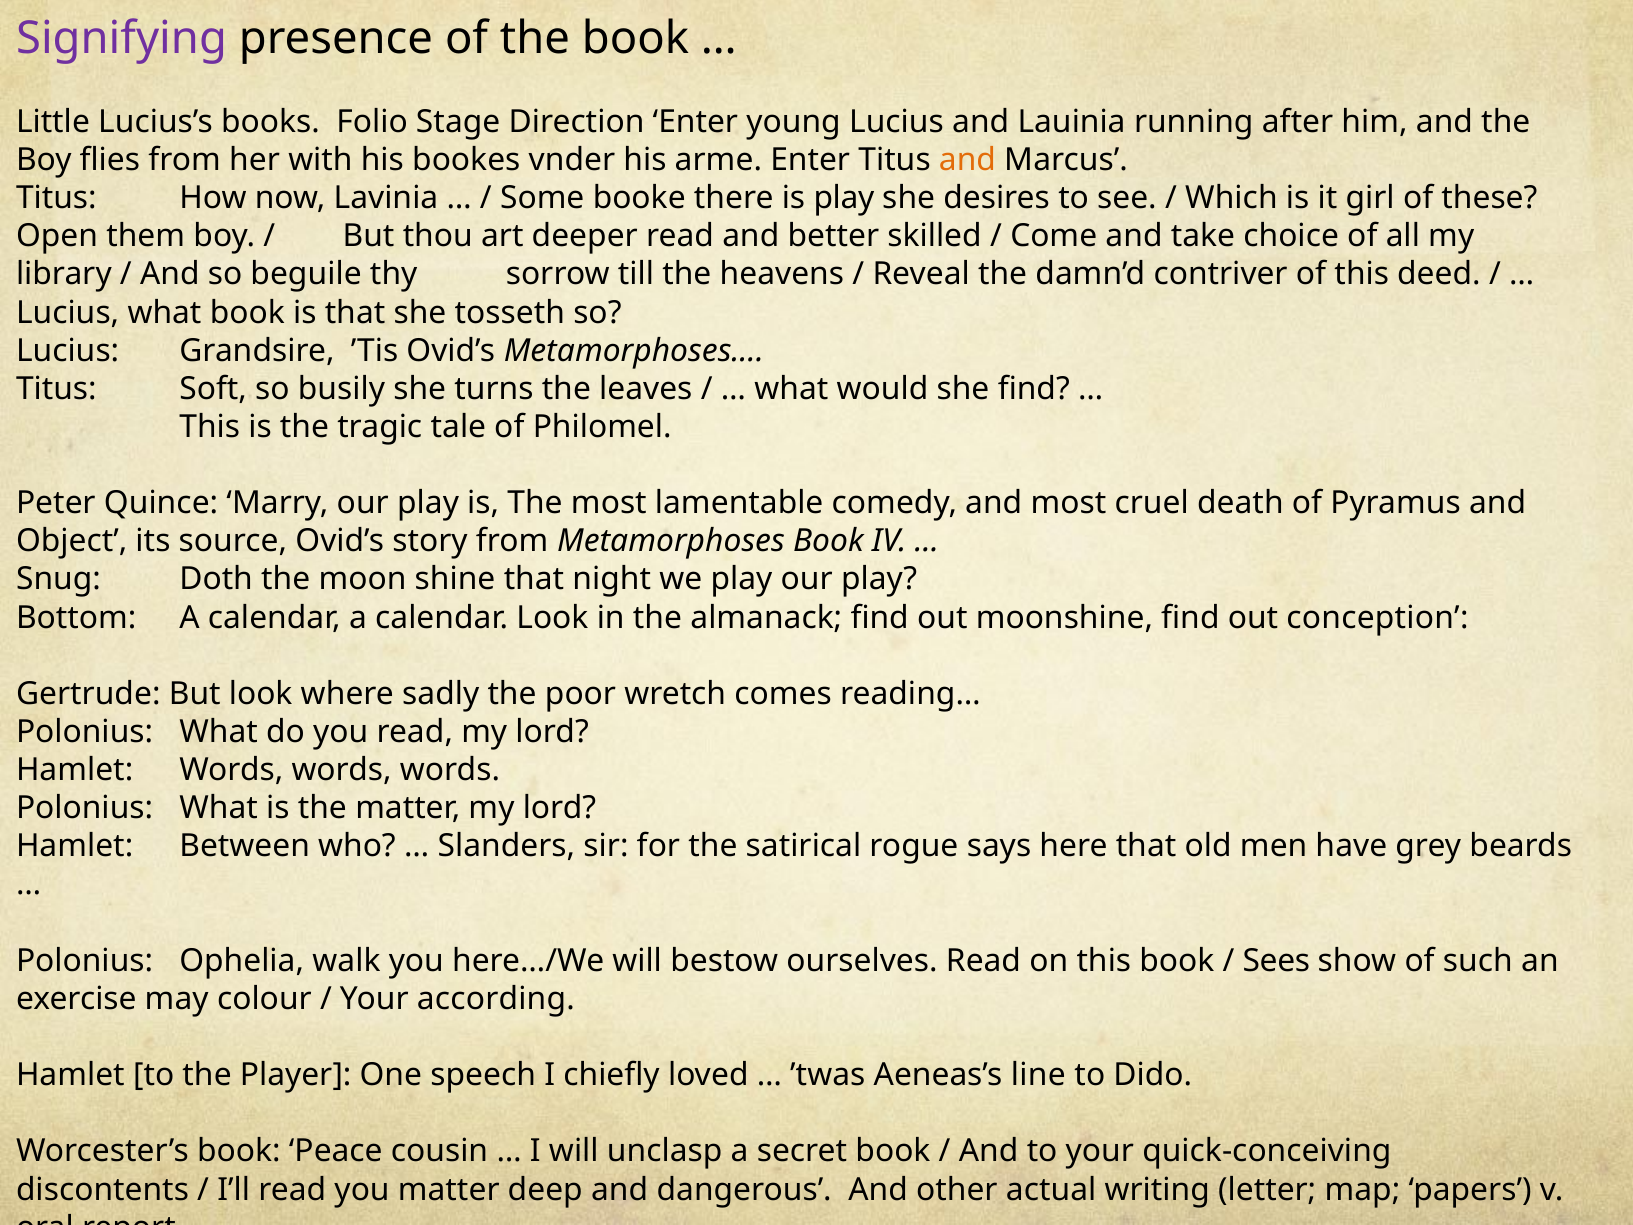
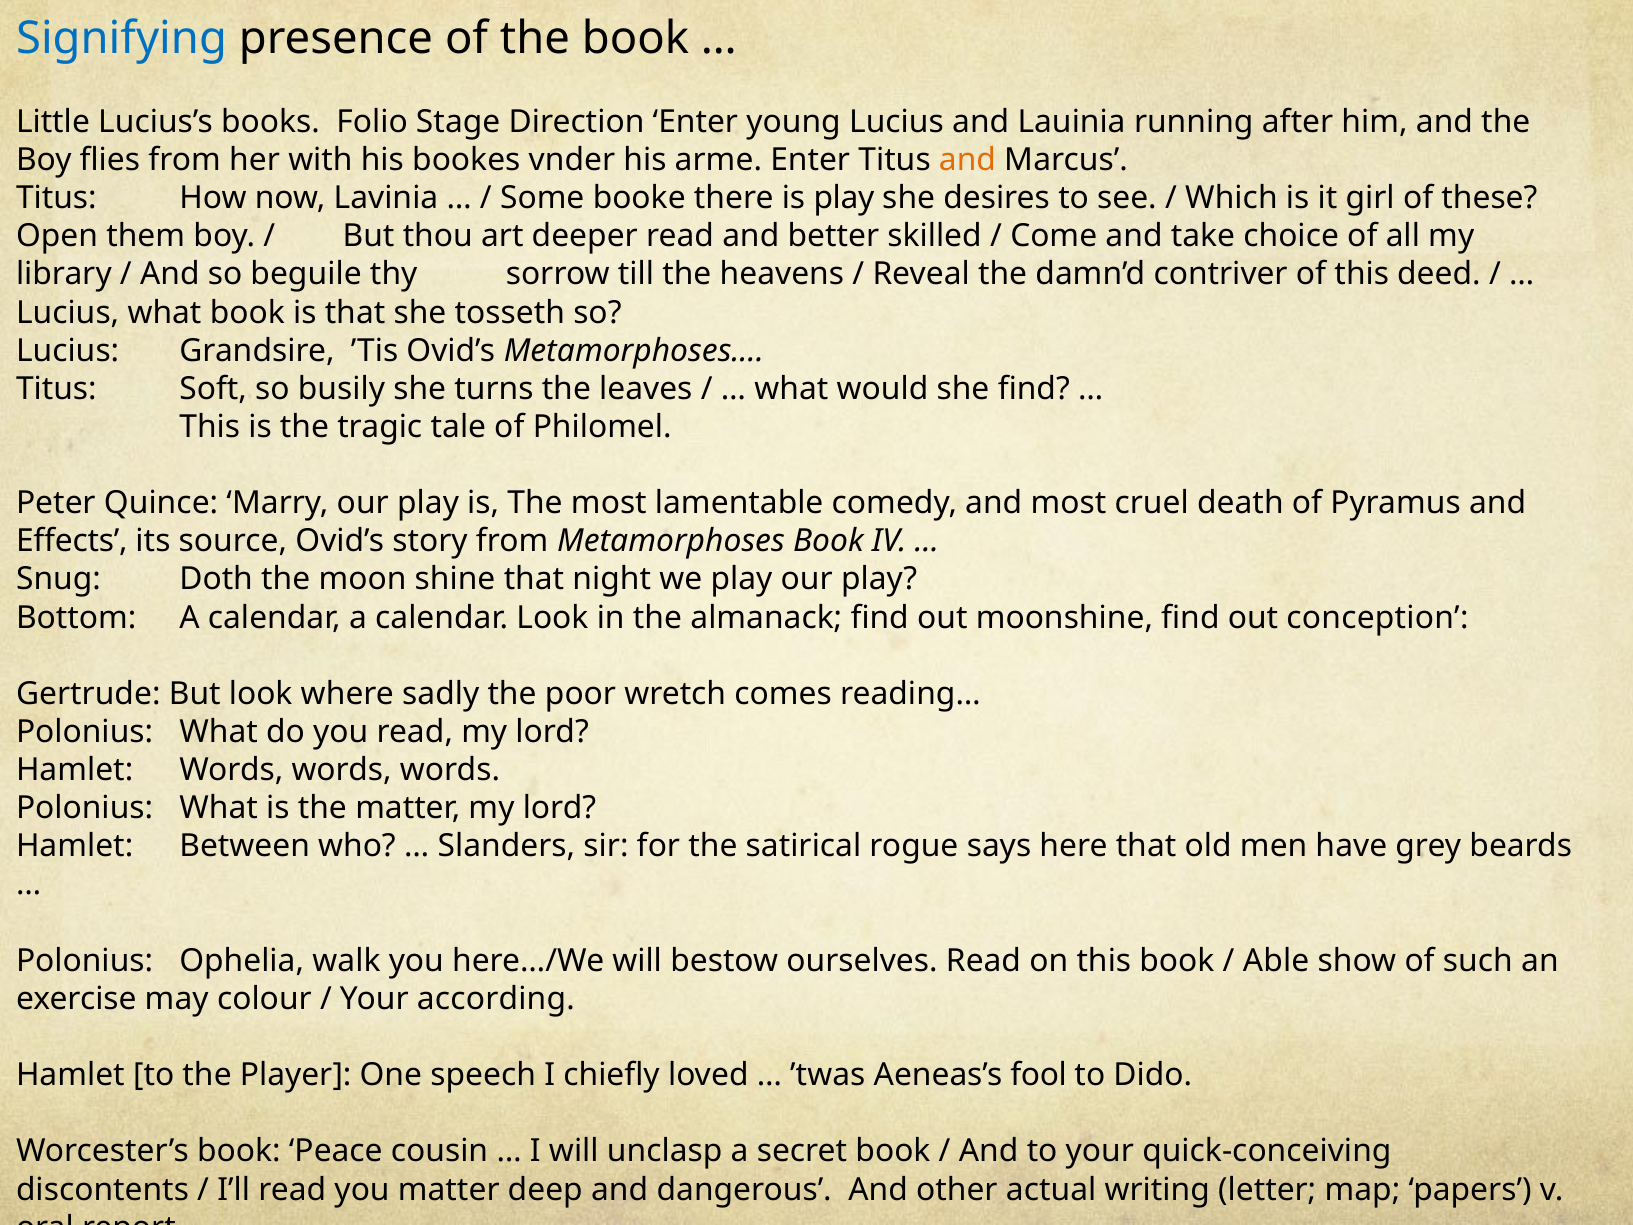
Signifying colour: purple -> blue (122, 38)
Object: Object -> Effects (72, 541)
Sees: Sees -> Able (1276, 961)
line: line -> fool (1039, 1075)
